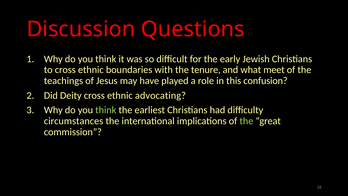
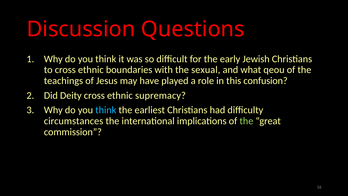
tenure: tenure -> sexual (206, 70)
meet: meet -> qeou (274, 70)
advocating: advocating -> supremacy (160, 95)
think colour: light green -> light blue (106, 110)
